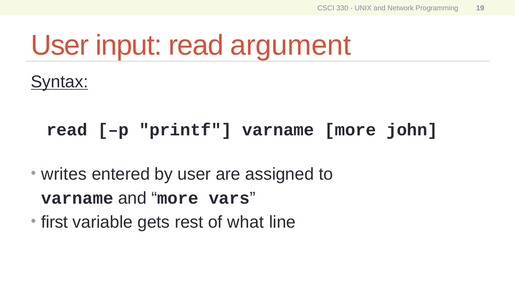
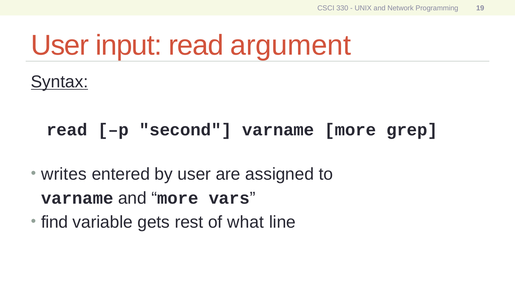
printf: printf -> second (185, 130)
john: john -> grep (412, 130)
first: first -> find (55, 222)
